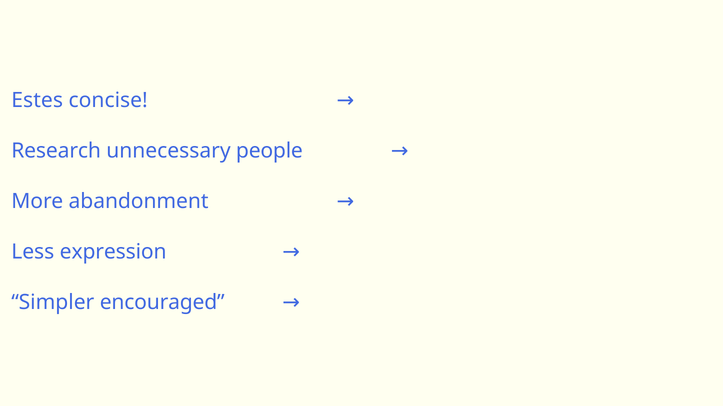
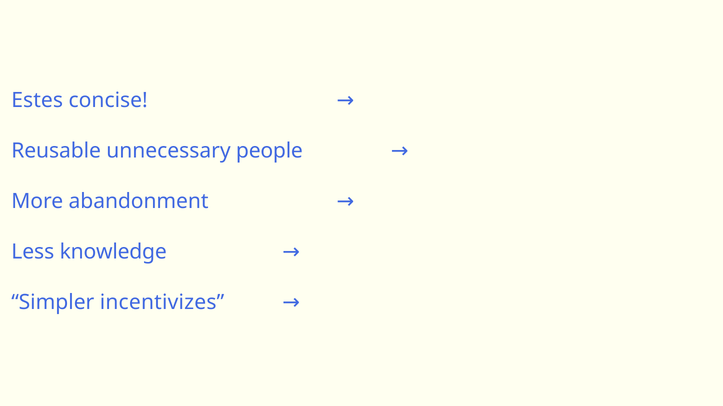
Research: Research -> Reusable (56, 151)
expression: expression -> knowledge (113, 252)
encouraged: encouraged -> incentivizes (162, 303)
